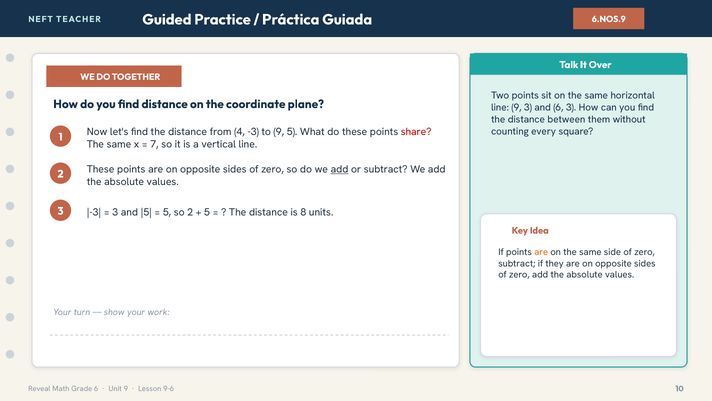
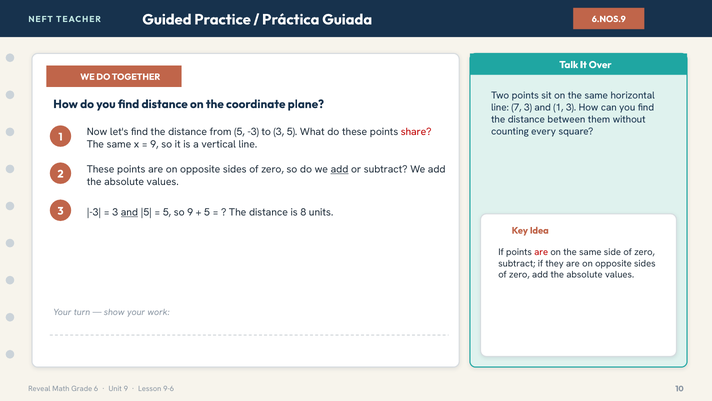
line 9: 9 -> 7 (517, 107)
and 6: 6 -> 1 (558, 107)
from 4: 4 -> 5 (240, 132)
to 9: 9 -> 3 (279, 132)
7: 7 -> 9 (154, 144)
and underline: none -> present (129, 212)
so 2: 2 -> 9 (190, 212)
are colour: orange -> red (541, 252)
